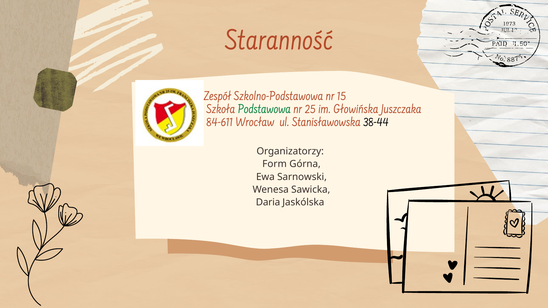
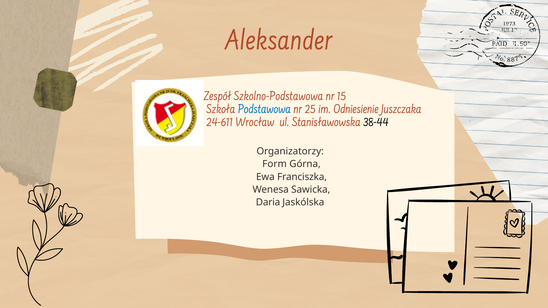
Staranność: Staranność -> Aleksander (279, 39)
Podstawowa colour: green -> blue (264, 109)
Głowińska: Głowińska -> Odniesienie (356, 109)
84-611: 84-611 -> 24-611 (220, 122)
Sarnowski: Sarnowski -> Franciszka (302, 177)
